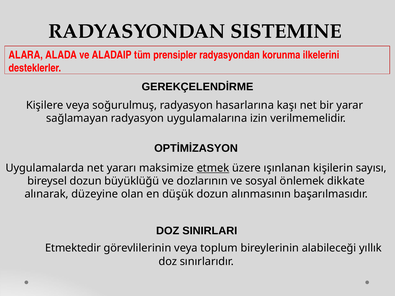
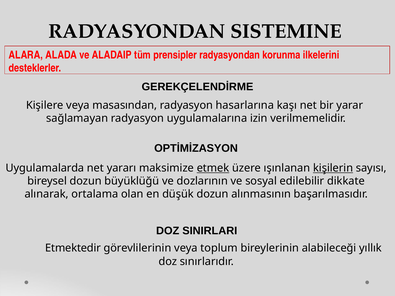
soğurulmuş: soğurulmuş -> masasından (125, 105)
kişilerin underline: none -> present (333, 168)
önlemek: önlemek -> edilebilir (302, 181)
düzeyine: düzeyine -> ortalama (95, 194)
